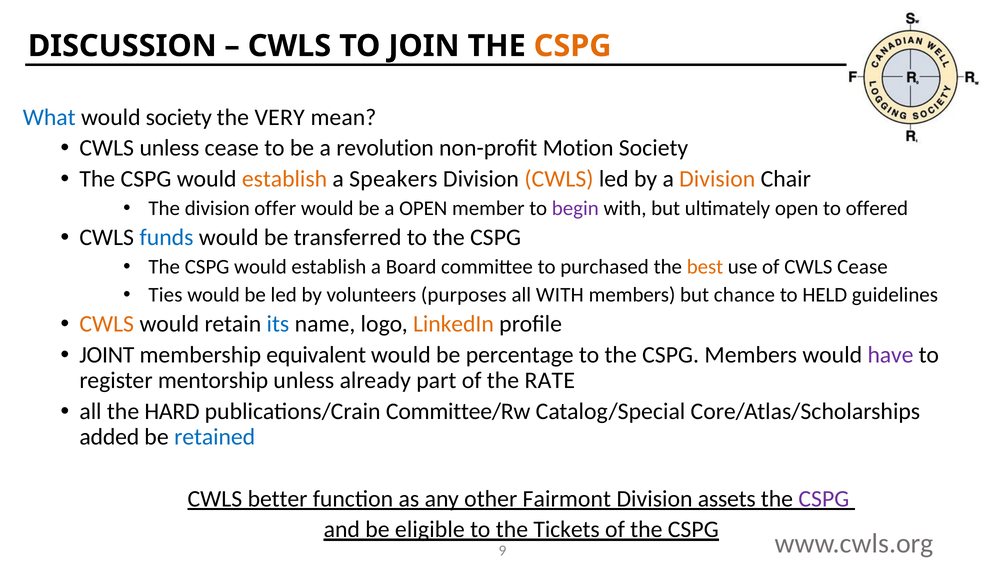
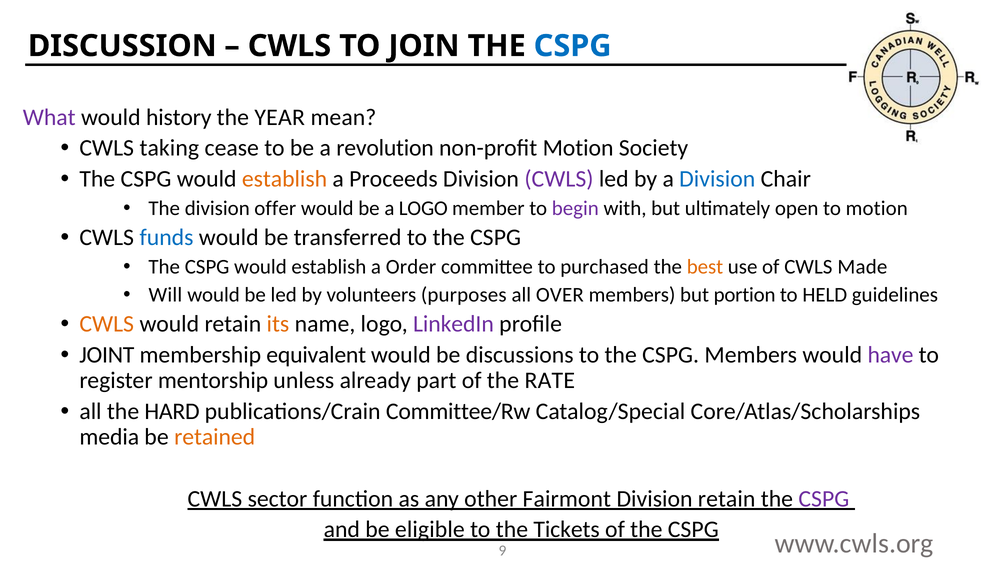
CSPG colour: orange -> blue (573, 46)
What colour: blue -> purple (49, 117)
would society: society -> history (179, 117)
VERY: VERY -> YEAR (280, 117)
CWLS unless: unless -> taking (169, 148)
Speakers: Speakers -> Proceeds (393, 179)
CWLS colour: orange -> purple (559, 179)
Division colour: orange -> blue (717, 179)
a OPEN: OPEN -> LOGO (423, 208)
to offered: offered -> motion (877, 208)
Board: Board -> Order (411, 267)
CWLS Cease: Cease -> Made (862, 267)
Ties: Ties -> Will (165, 295)
all WITH: WITH -> OVER (560, 295)
chance: chance -> portion (745, 295)
its colour: blue -> orange (278, 324)
LinkedIn colour: orange -> purple (453, 324)
percentage: percentage -> discussions (520, 355)
added: added -> media (109, 437)
retained colour: blue -> orange (215, 437)
better: better -> sector (277, 499)
Division assets: assets -> retain (727, 499)
